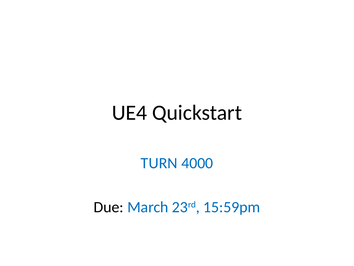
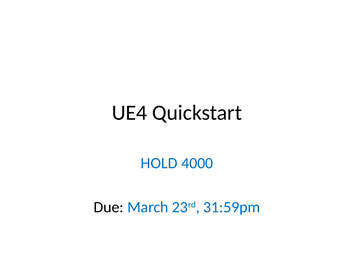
TURN: TURN -> HOLD (159, 163)
15:59pm: 15:59pm -> 31:59pm (232, 207)
